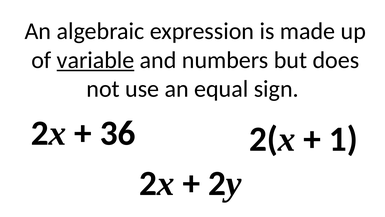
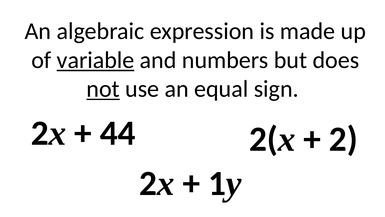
not underline: none -> present (103, 89)
36: 36 -> 44 (118, 133)
1: 1 -> 2 (343, 139)
2: 2 -> 1 (217, 183)
